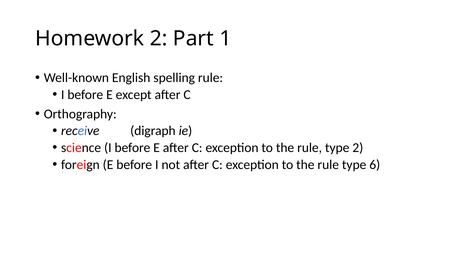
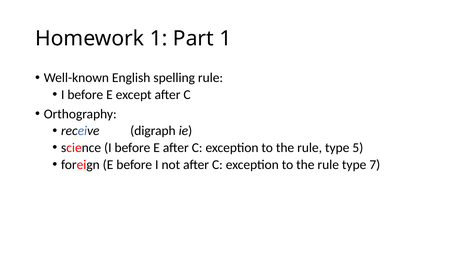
Homework 2: 2 -> 1 (159, 39)
type 2: 2 -> 5 (358, 148)
6: 6 -> 7 (375, 165)
